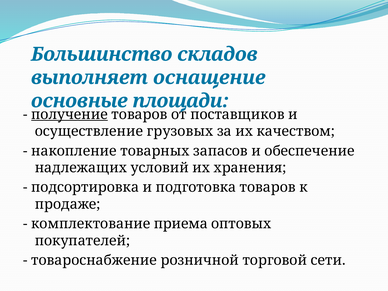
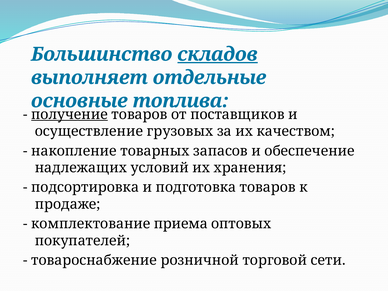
складов underline: none -> present (218, 54)
оснащение: оснащение -> отдельные (210, 78)
площади: площади -> топлива (181, 101)
